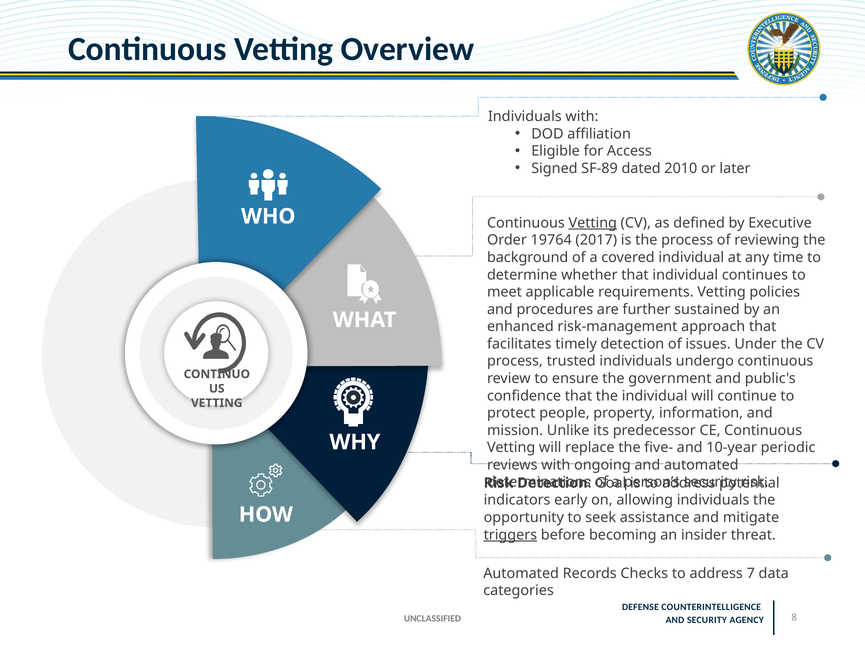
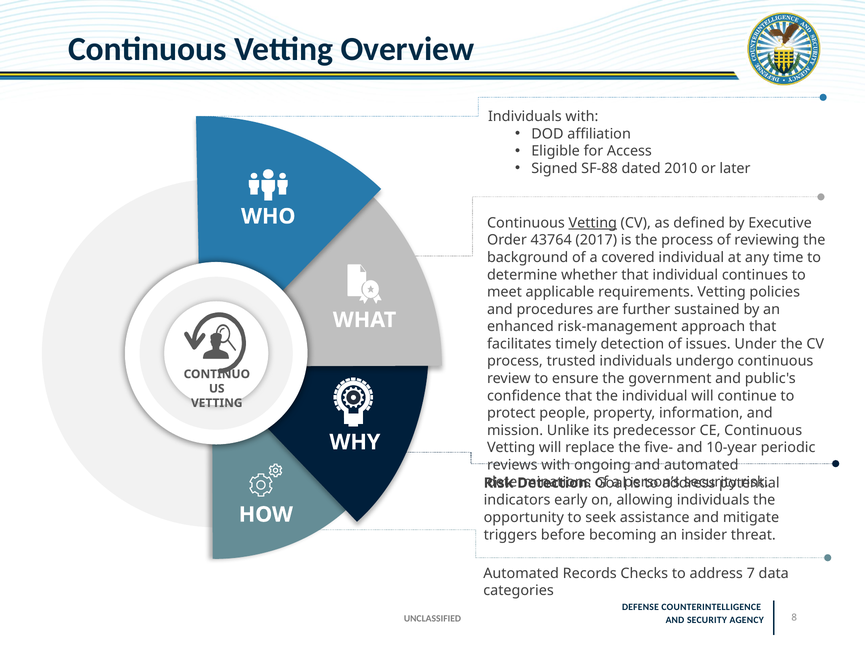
SF-89: SF-89 -> SF-88 (600, 169)
19764: 19764 -> 43764 (551, 241)
triggers underline: present -> none (510, 535)
